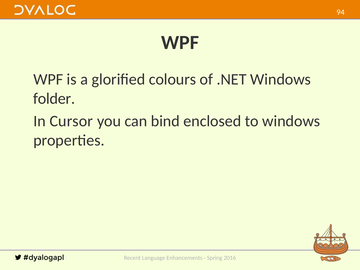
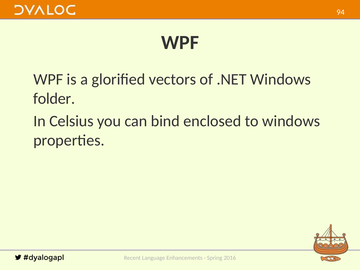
colours: colours -> vectors (173, 79)
Cursor: Cursor -> Celsius (71, 121)
